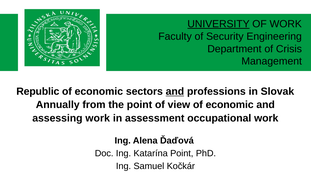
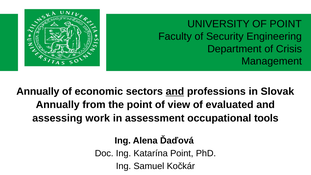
UNIVERSITY underline: present -> none (219, 24)
OF WORK: WORK -> POINT (286, 24)
Republic: Republic -> Annually (38, 91)
view of economic: economic -> evaluated (230, 105)
occupational work: work -> tools (266, 118)
